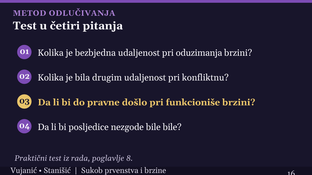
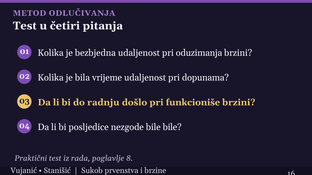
drugim: drugim -> vrijeme (107, 78)
konfliktnu: konfliktnu -> dopunama (205, 78)
pravne: pravne -> radnju (103, 103)
